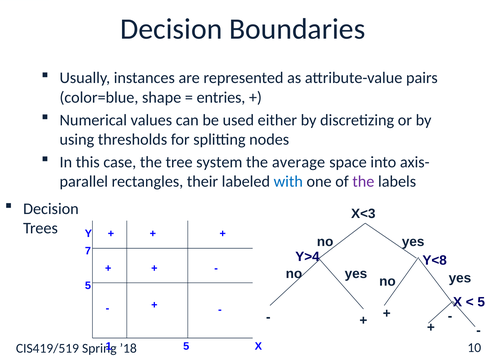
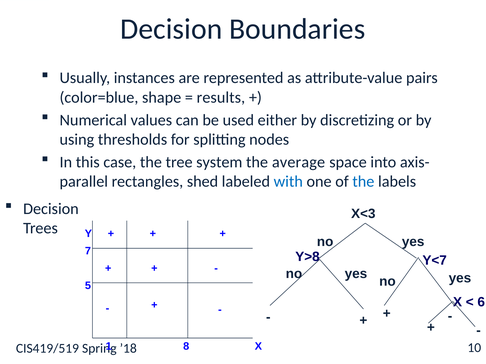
entries: entries -> results (221, 98)
their: their -> shed (203, 182)
the colour: purple -> blue (363, 182)
Y>4: Y>4 -> Y>8 (307, 257)
Y<8: Y<8 -> Y<7 (435, 261)
5: 5 -> 6 (481, 302)
5: 5 -> 8 (186, 347)
